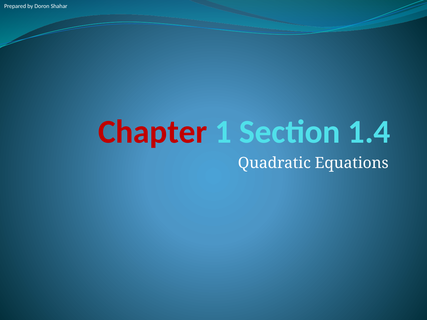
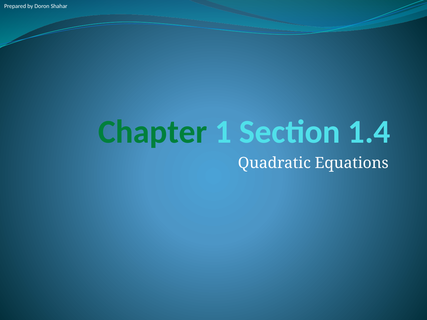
Chapter colour: red -> green (153, 132)
